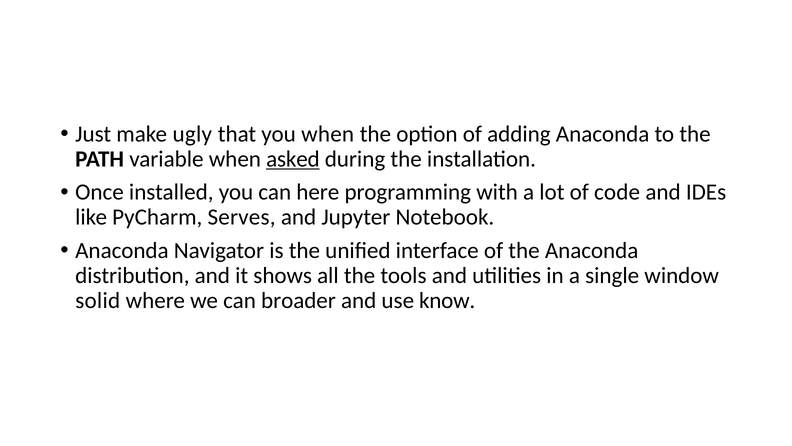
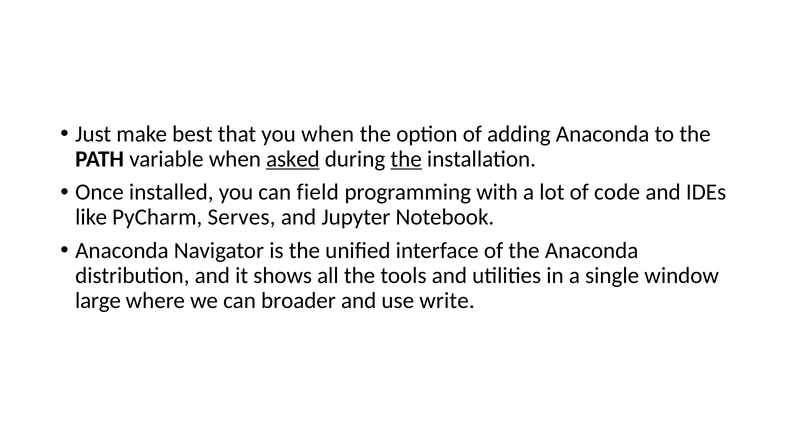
ugly: ugly -> best (192, 134)
the underline: none -> present (406, 159)
here: here -> field (318, 192)
solid: solid -> large (98, 300)
know: know -> write (447, 300)
